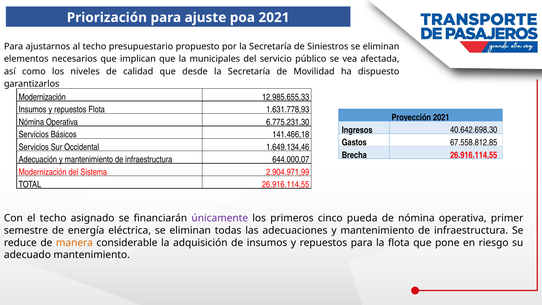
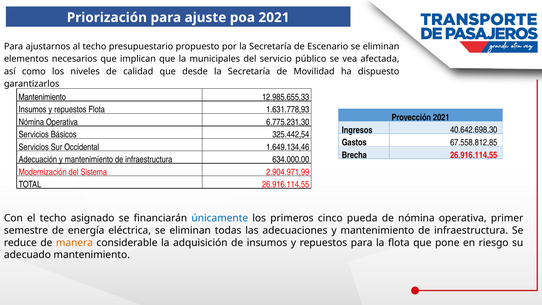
Siniestros: Siniestros -> Escenario (328, 46)
Modernización: Modernización -> Mantenimiento (42, 97)
141.466,18: 141.466,18 -> 325.442,54 (291, 135)
644.000,07: 644.000,07 -> 634.000,00 (291, 160)
únicamente colour: purple -> blue (220, 218)
